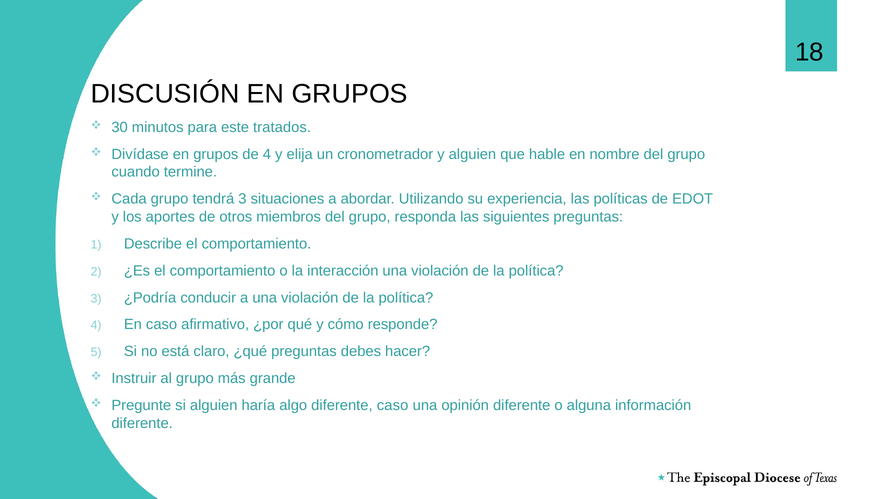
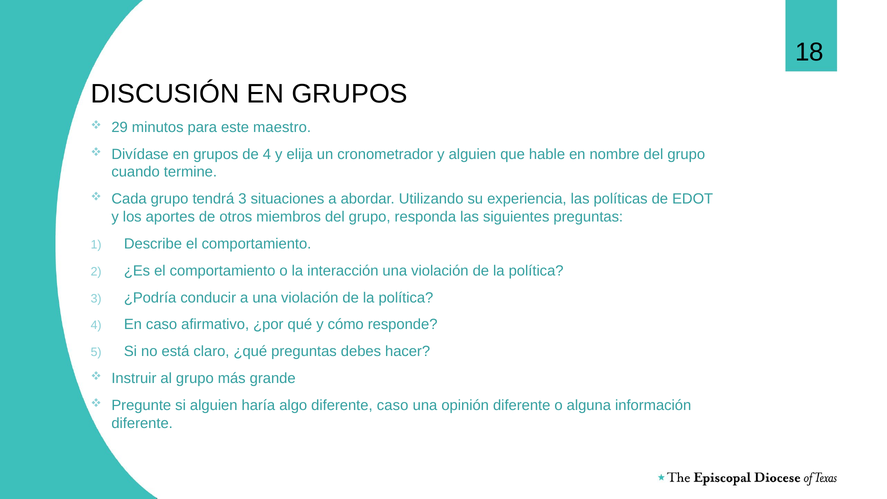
30: 30 -> 29 (120, 127)
tratados: tratados -> maestro (282, 127)
